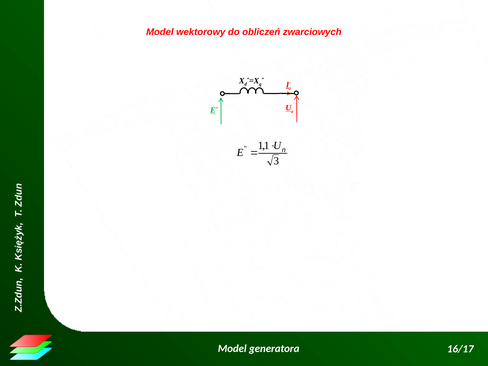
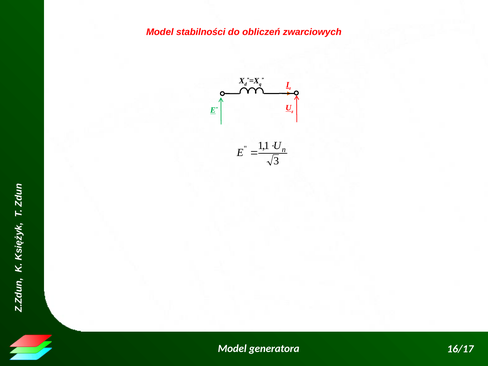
wektorowy: wektorowy -> stabilności (201, 32)
